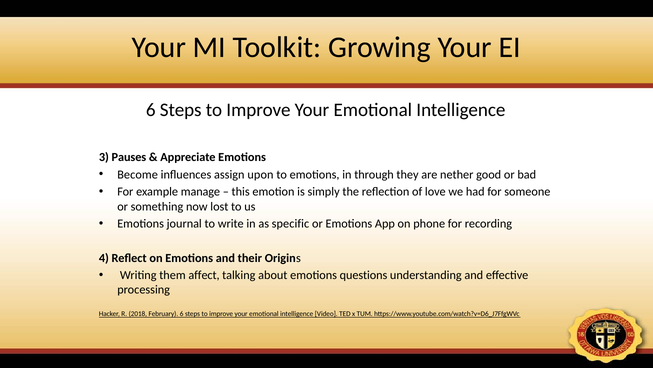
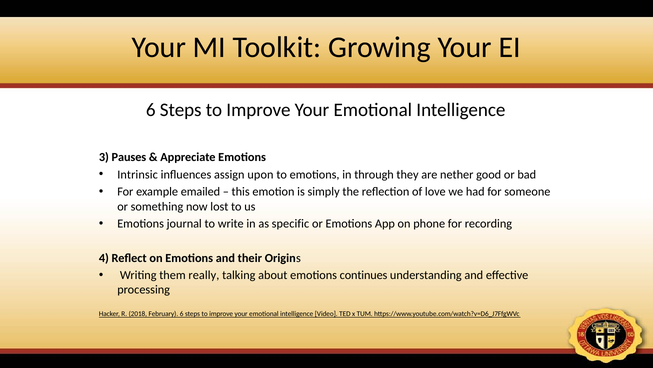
Become: Become -> Intrinsic (138, 174)
manage: manage -> emailed (200, 191)
affect: affect -> really (204, 275)
questions: questions -> continues (364, 275)
